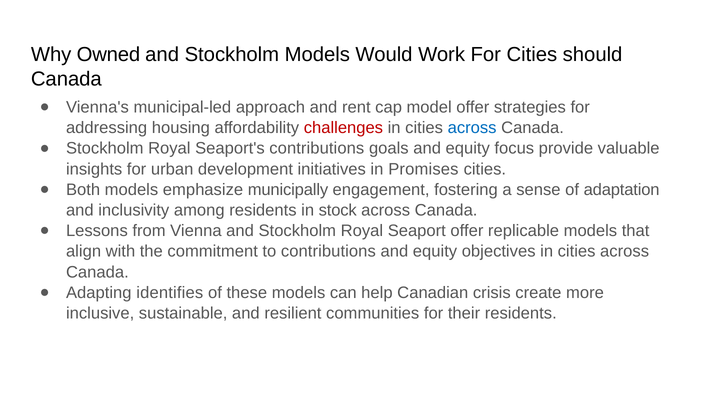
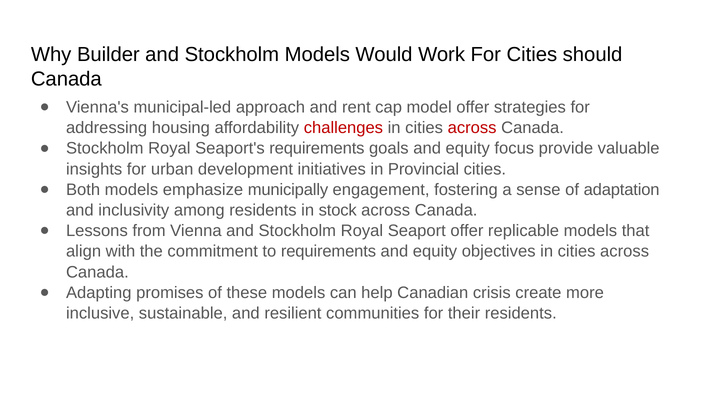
Owned: Owned -> Builder (108, 55)
across colour: blue -> red (472, 128)
Seaport's contributions: contributions -> requirements (317, 148)
Promises: Promises -> Provincial (424, 169)
to contributions: contributions -> requirements (328, 251)
identifies: identifies -> promises (170, 293)
